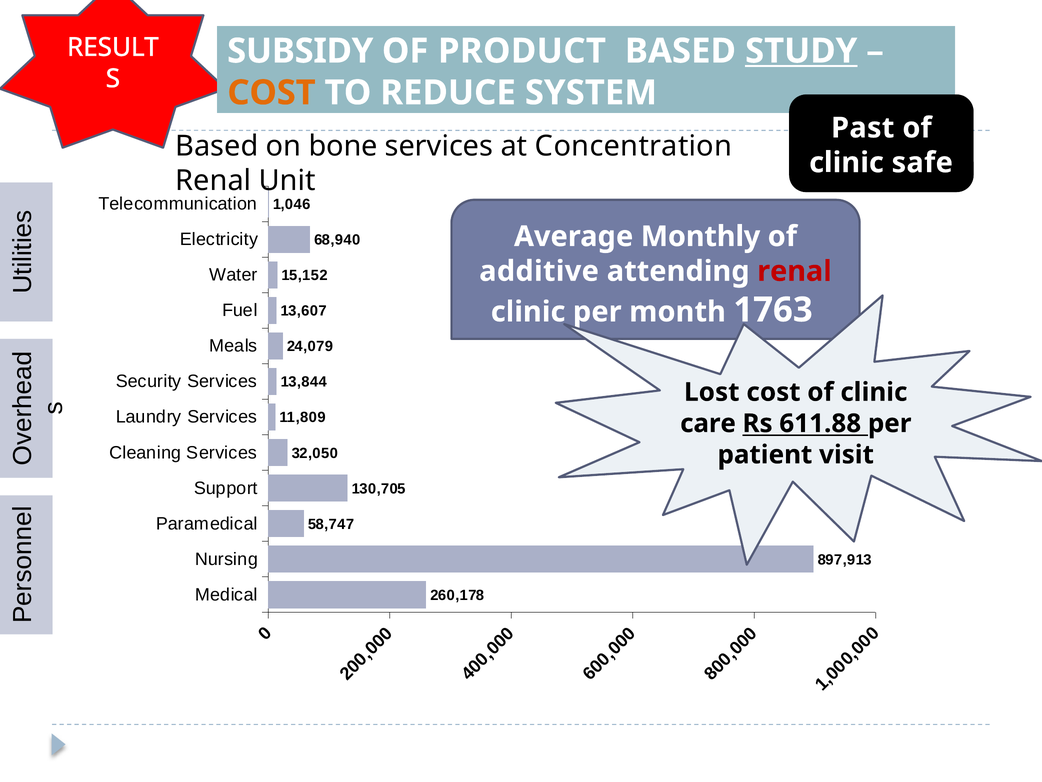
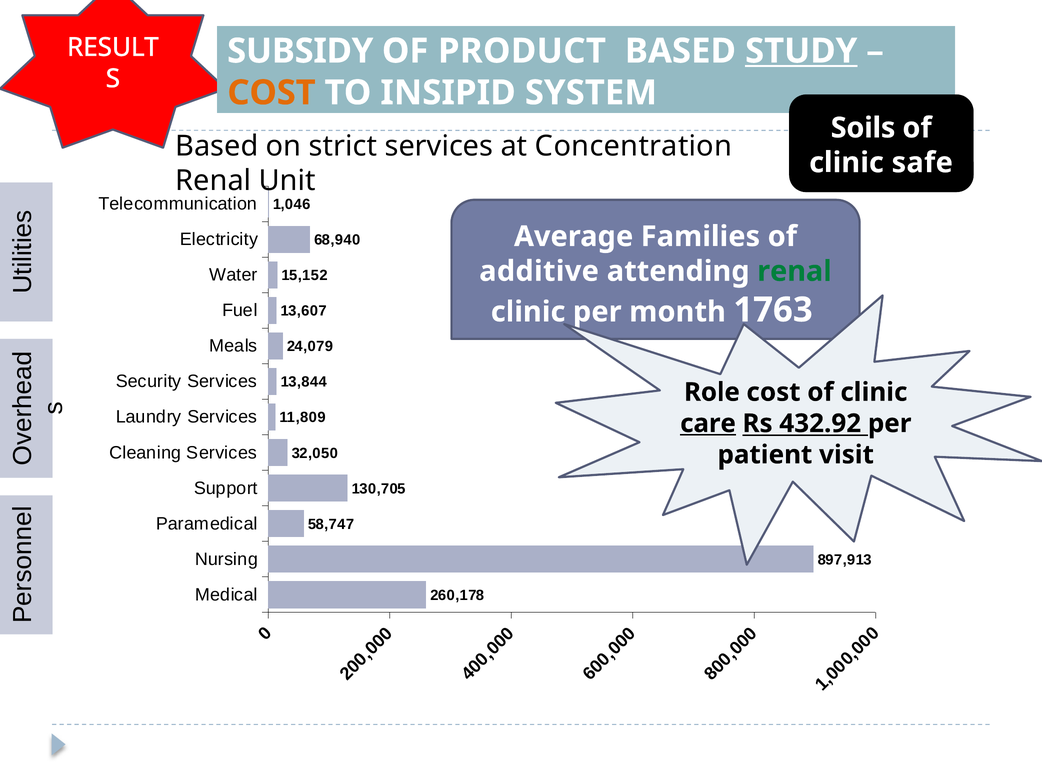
REDUCE: REDUCE -> INSIPID (448, 93)
Past: Past -> Soils (863, 128)
bone: bone -> strict (343, 146)
Monthly: Monthly -> Families (700, 236)
renal colour: red -> green (794, 271)
Lost: Lost -> Role (712, 392)
care underline: none -> present (708, 423)
611.88: 611.88 -> 432.92 (820, 423)
